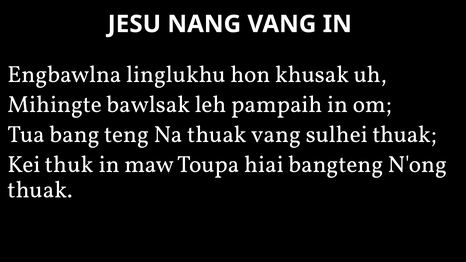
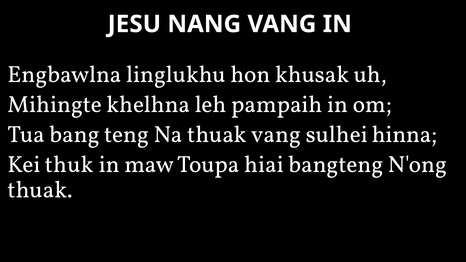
bawlsak: bawlsak -> khelhna (148, 105)
sulhei thuak: thuak -> hinna (405, 135)
